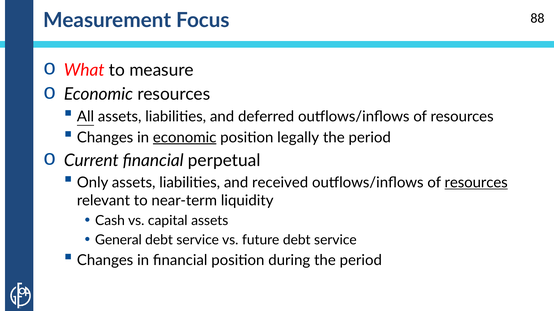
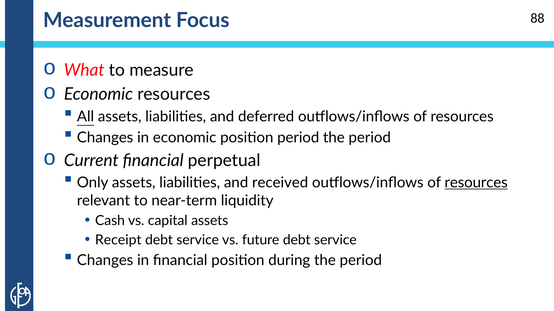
economic underline: present -> none (185, 138)
position legally: legally -> period (298, 138)
General: General -> Receipt (118, 240)
